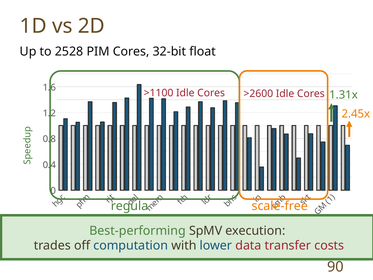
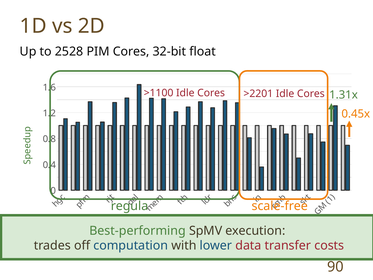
>2600: >2600 -> >2201 (258, 94)
2.45x: 2.45x -> 0.45x (356, 114)
